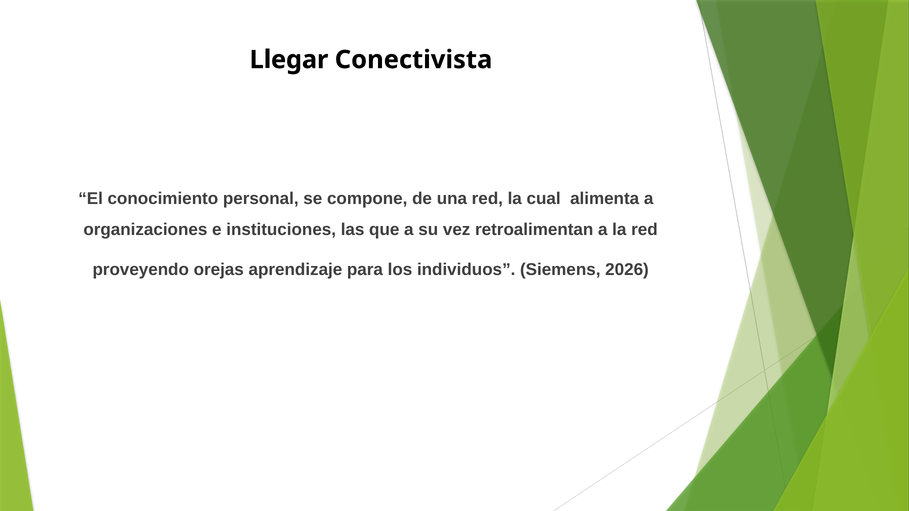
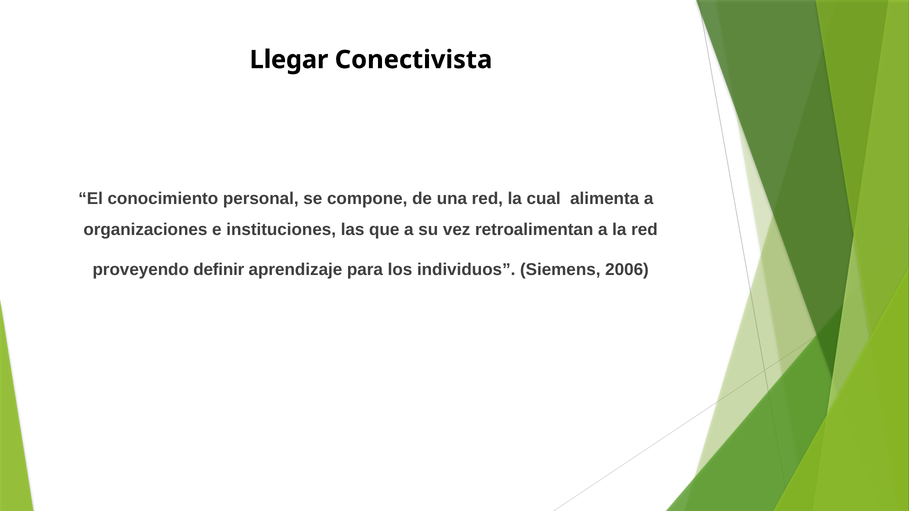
orejas: orejas -> definir (219, 270)
2026: 2026 -> 2006 (627, 270)
